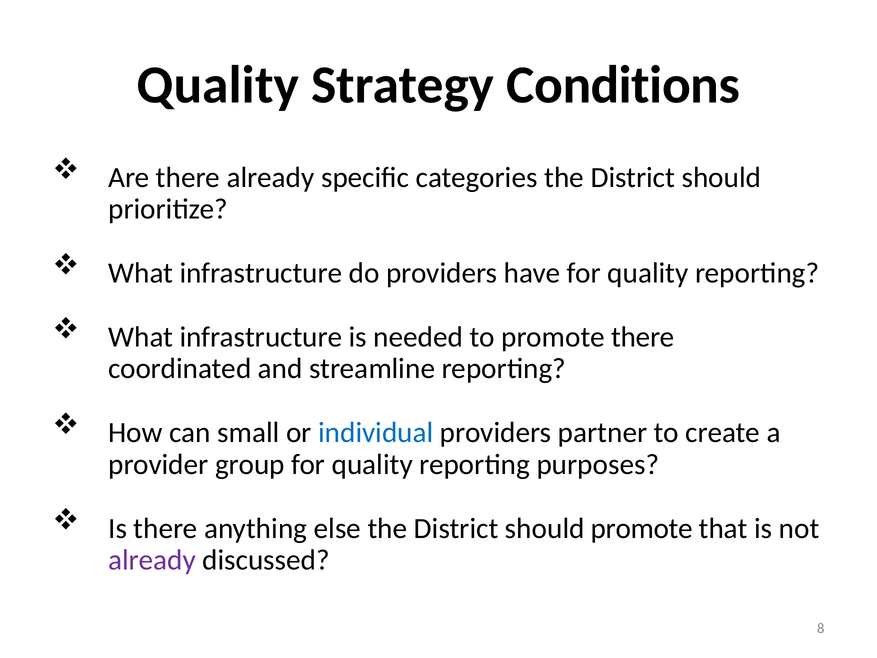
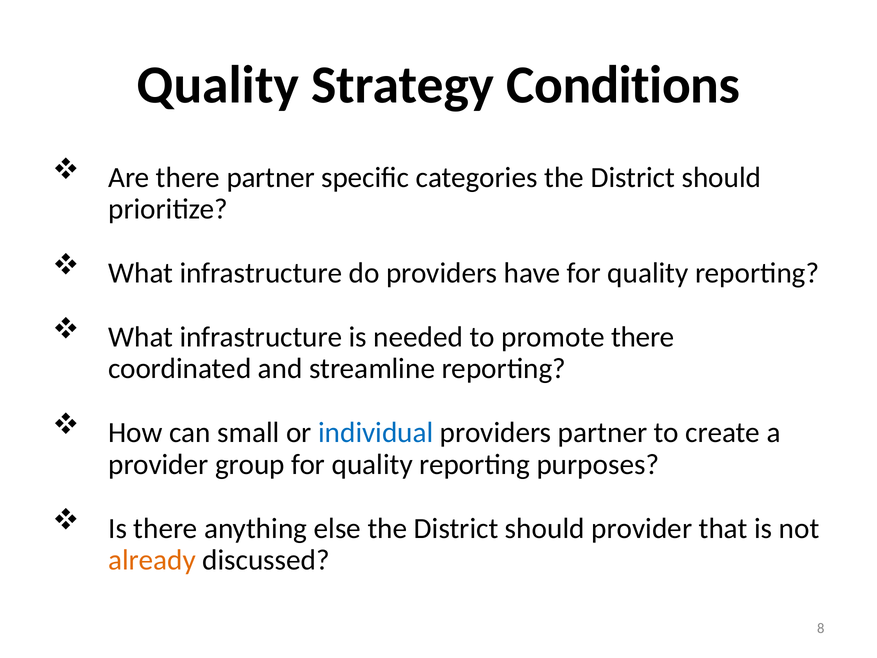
there already: already -> partner (271, 177)
should promote: promote -> provider (642, 528)
already colour: purple -> orange (152, 560)
